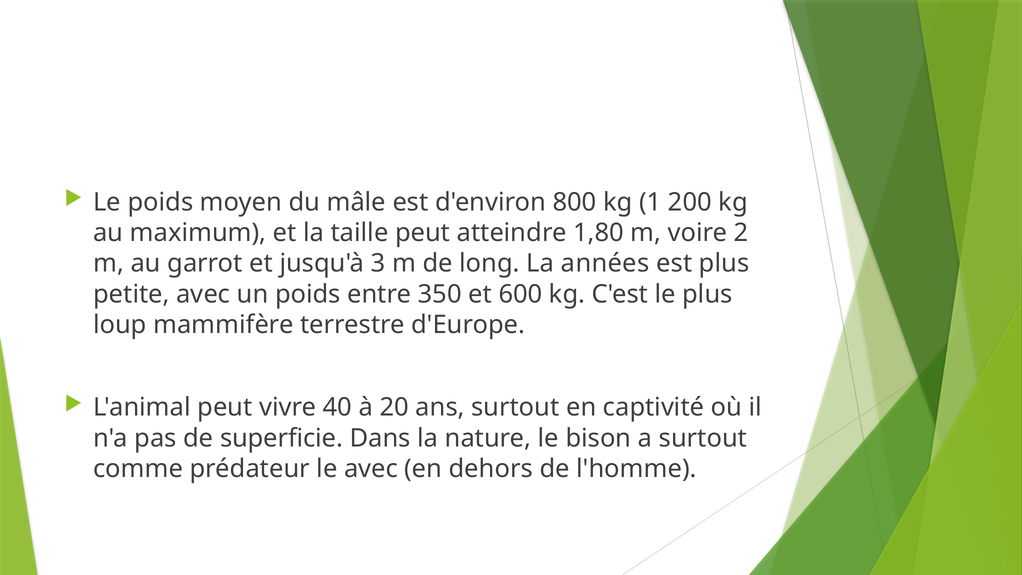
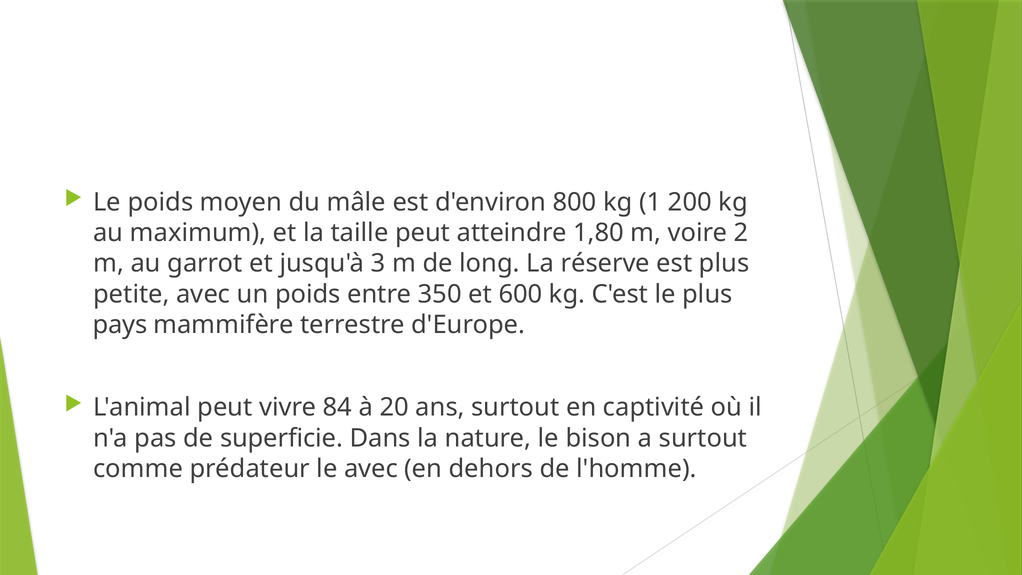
années: années -> réserve (605, 263)
loup: loup -> pays (120, 325)
40: 40 -> 84 (337, 407)
